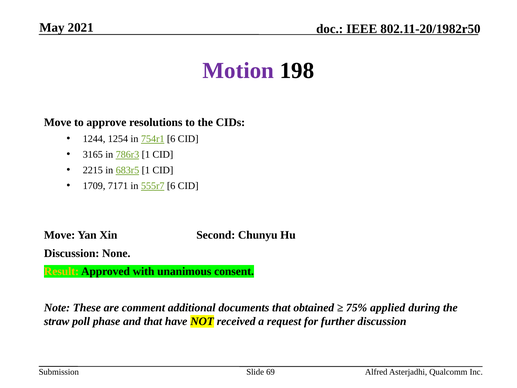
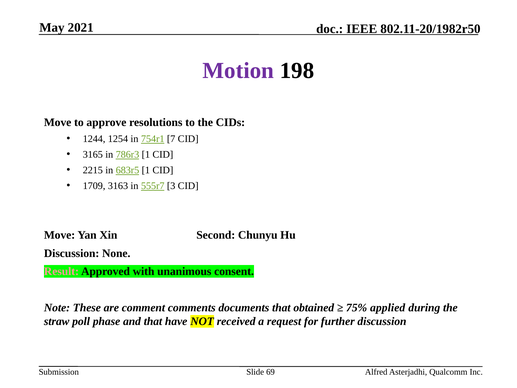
754r1 6: 6 -> 7 (171, 139)
7171: 7171 -> 3163 (118, 186)
555r7 6: 6 -> 3 (171, 186)
Result colour: yellow -> pink (61, 271)
additional: additional -> comments (192, 307)
